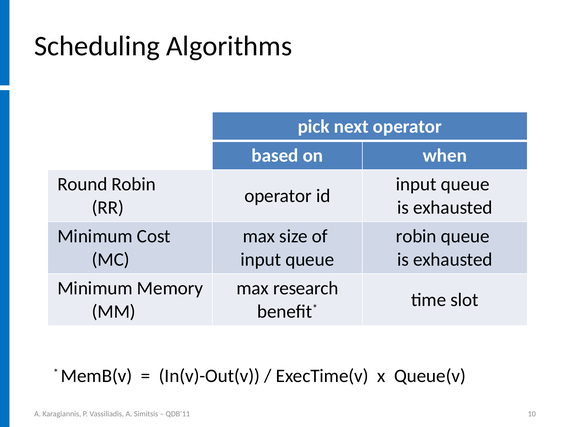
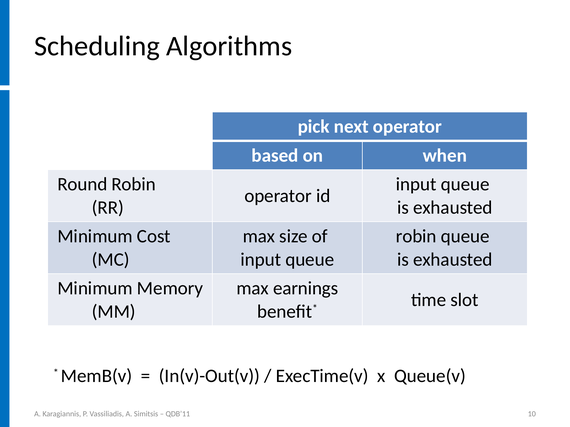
research: research -> earnings (306, 289)
